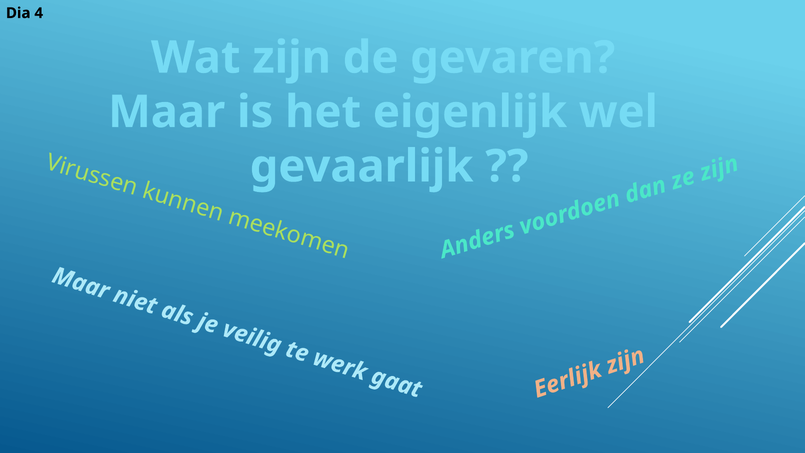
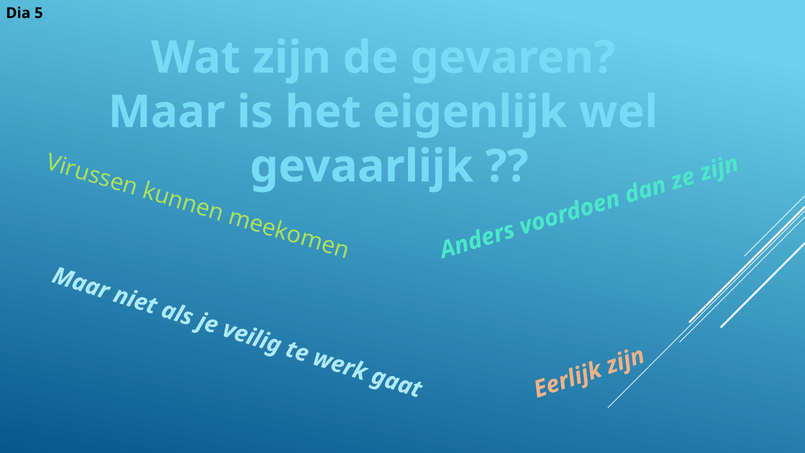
4: 4 -> 5 (39, 13)
